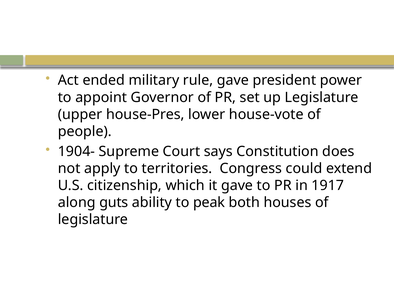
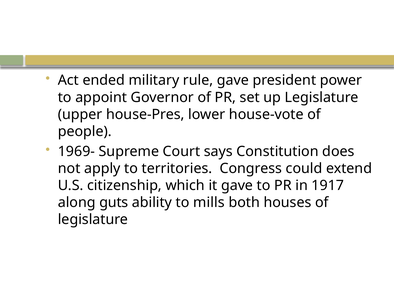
1904-: 1904- -> 1969- (76, 152)
peak: peak -> mills (209, 203)
